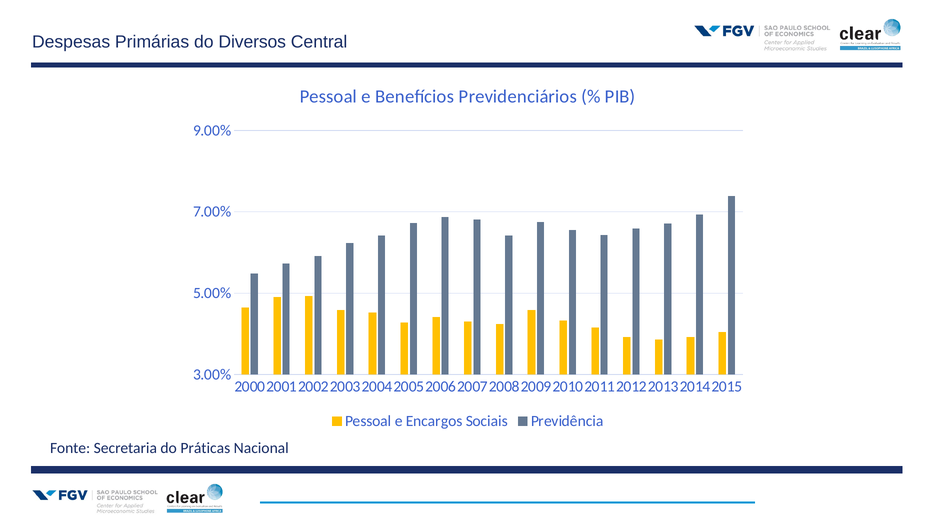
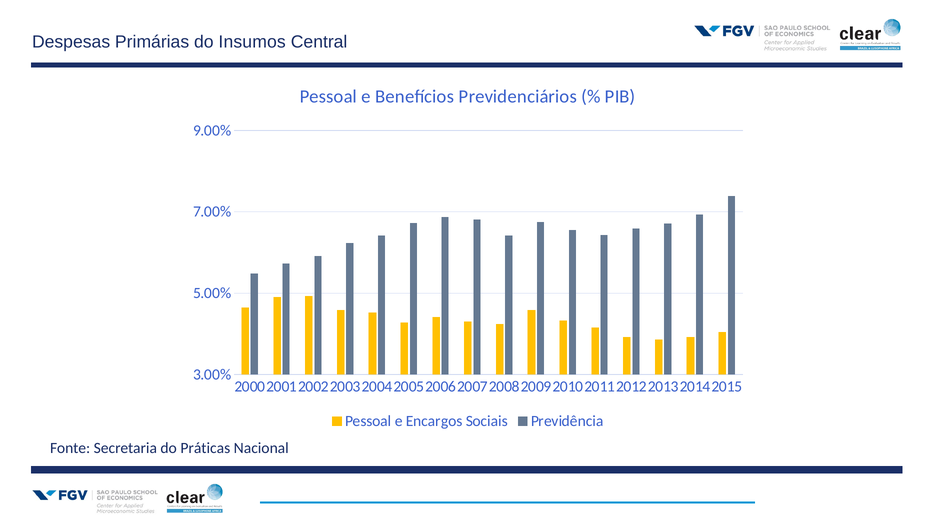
Diversos: Diversos -> Insumos (252, 42)
